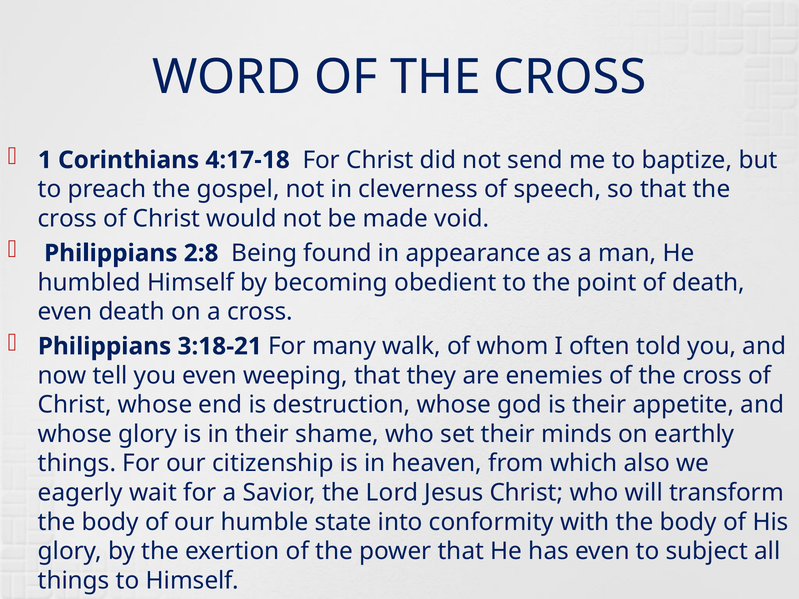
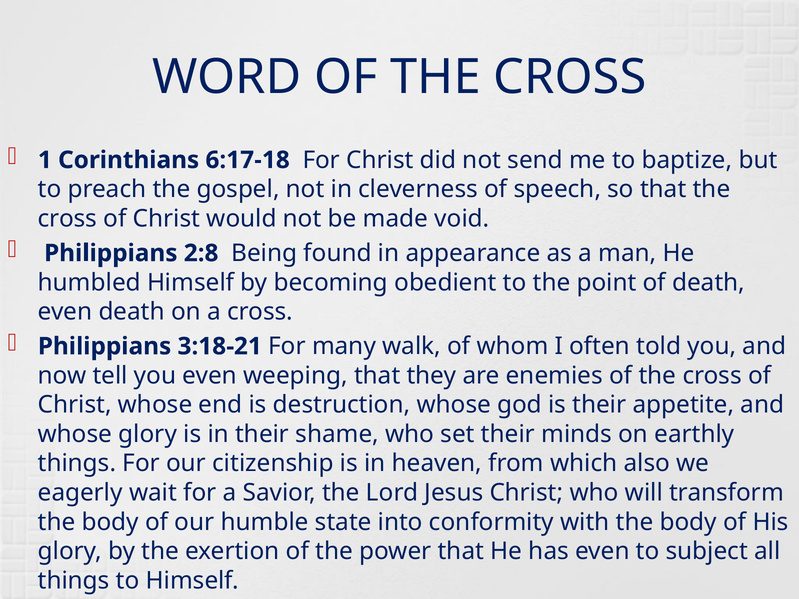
4:17-18: 4:17-18 -> 6:17-18 (248, 160)
